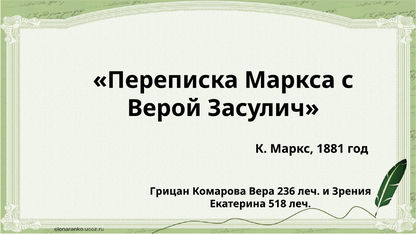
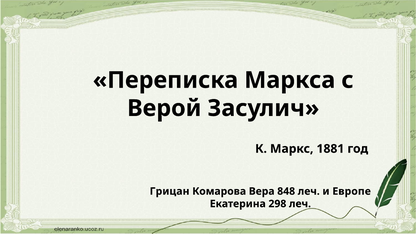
236: 236 -> 848 (286, 191)
Зрения: Зрения -> Европе (352, 191)
518: 518 -> 298 (277, 204)
